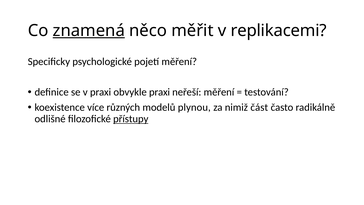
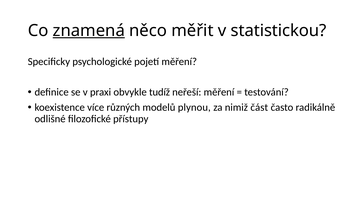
replikacemi: replikacemi -> statistickou (279, 31)
obvykle praxi: praxi -> tudíž (160, 92)
přístupy underline: present -> none (131, 119)
